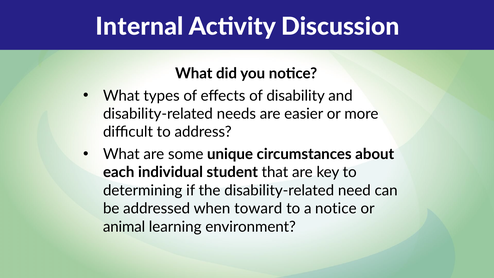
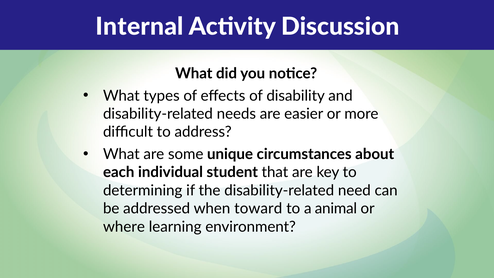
a notice: notice -> animal (336, 208)
animal: animal -> where (124, 227)
